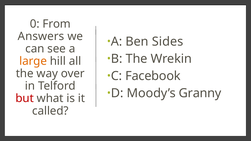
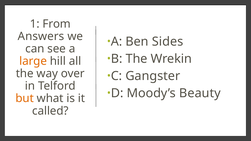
0: 0 -> 1 (35, 24)
Facebook: Facebook -> Gangster (153, 76)
Granny: Granny -> Beauty (200, 93)
but colour: red -> orange (25, 99)
